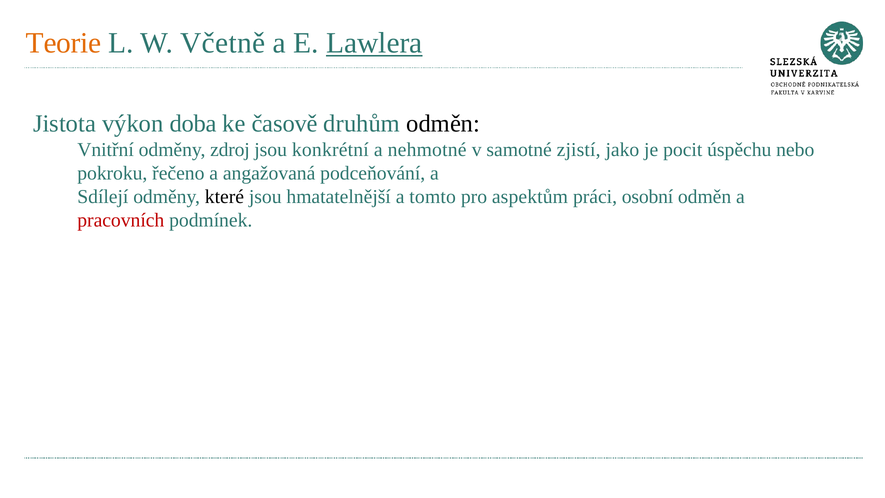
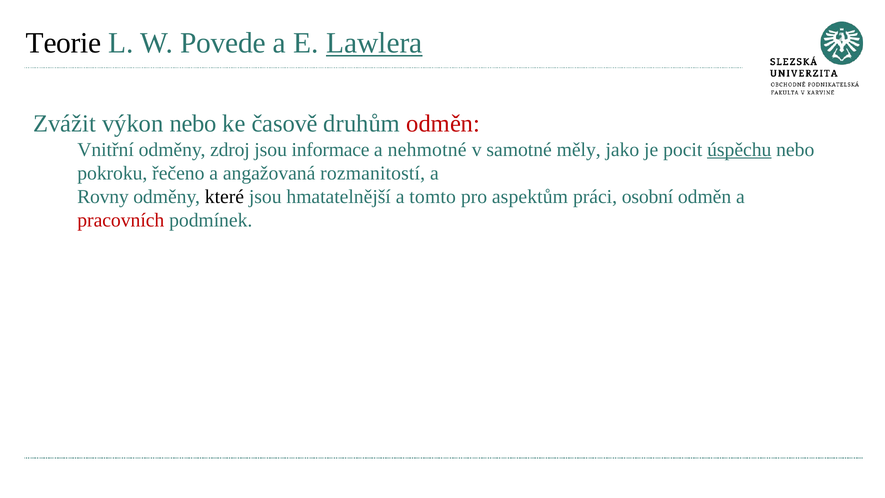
Teorie colour: orange -> black (64, 43)
Včetně: Včetně -> Povede (223, 43)
Jistota: Jistota -> Zvážit (64, 123)
výkon doba: doba -> nebo (193, 123)
odměn colour: black -> red (443, 123)
konkrétní: konkrétní -> informace (331, 150)
zjistí: zjistí -> měly (579, 150)
úspěchu underline: none -> present (739, 150)
podceňování: podceňování -> rozmanitostí (373, 173)
Sdílejí: Sdílejí -> Rovny (103, 197)
